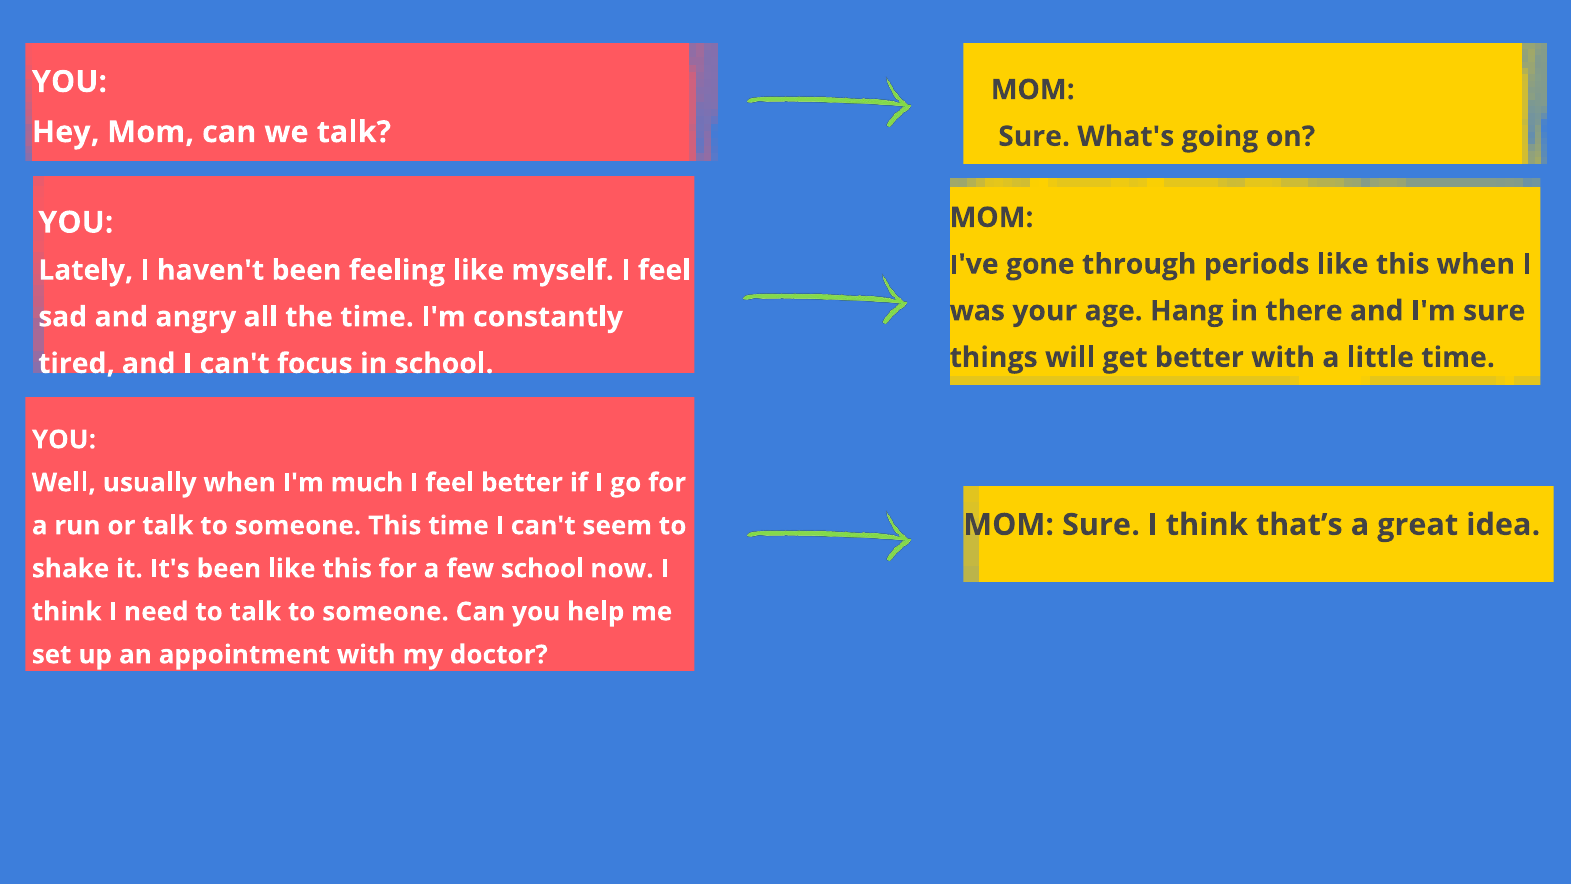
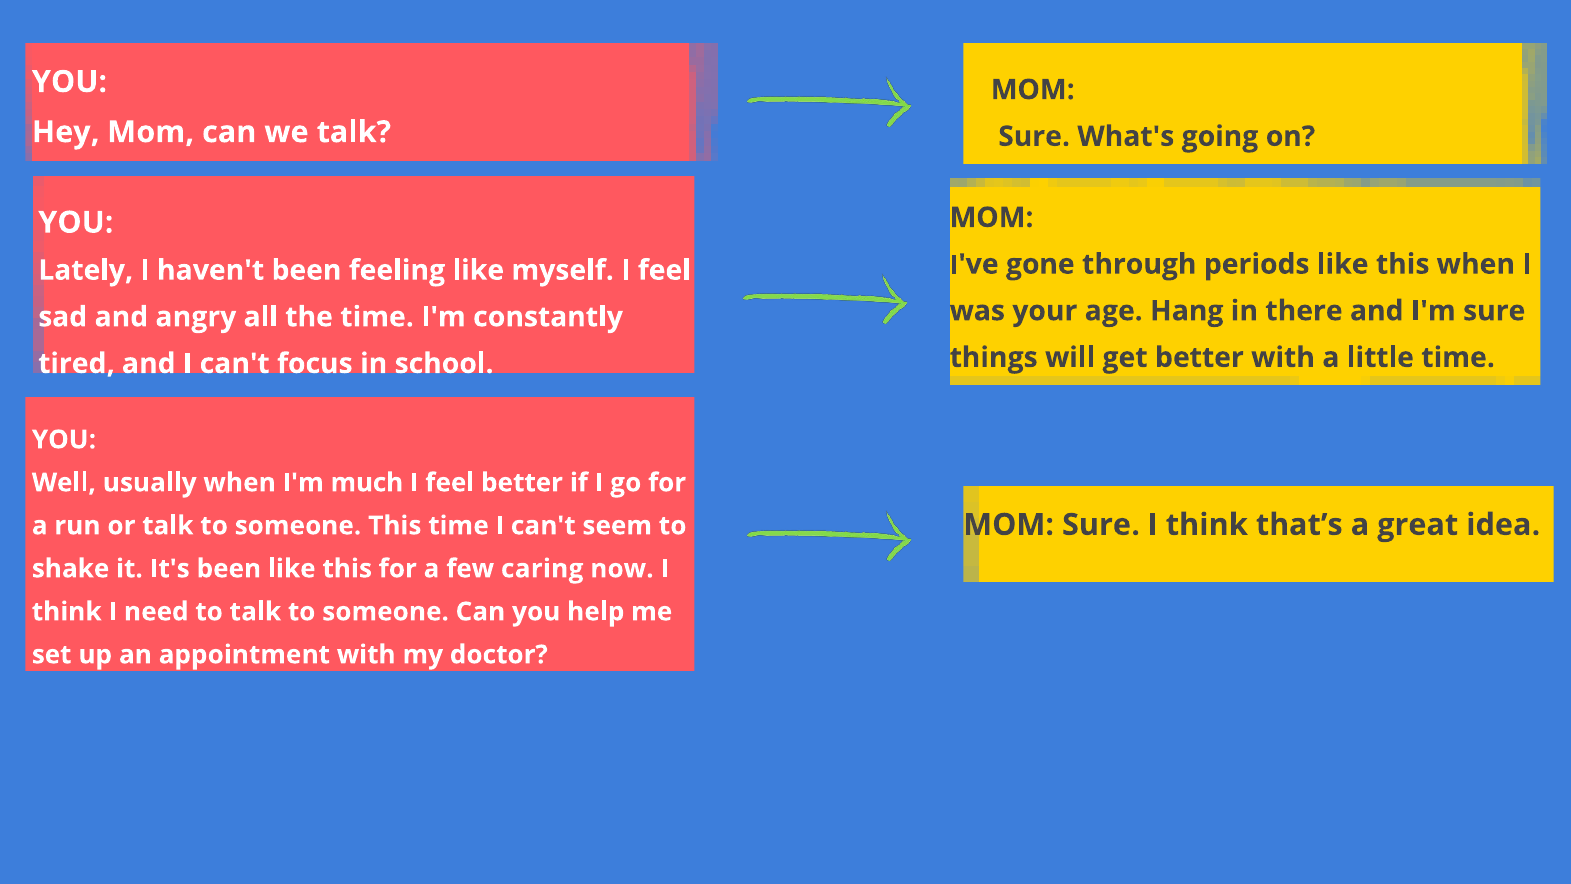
few school: school -> caring (542, 569)
